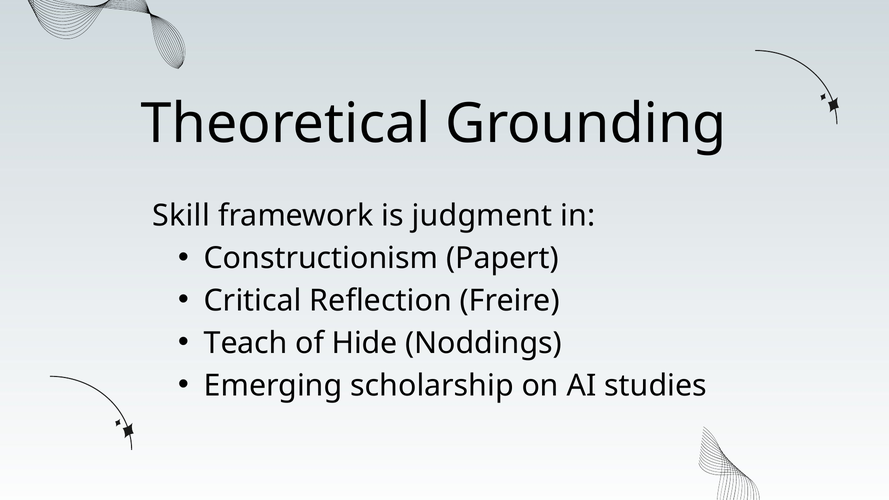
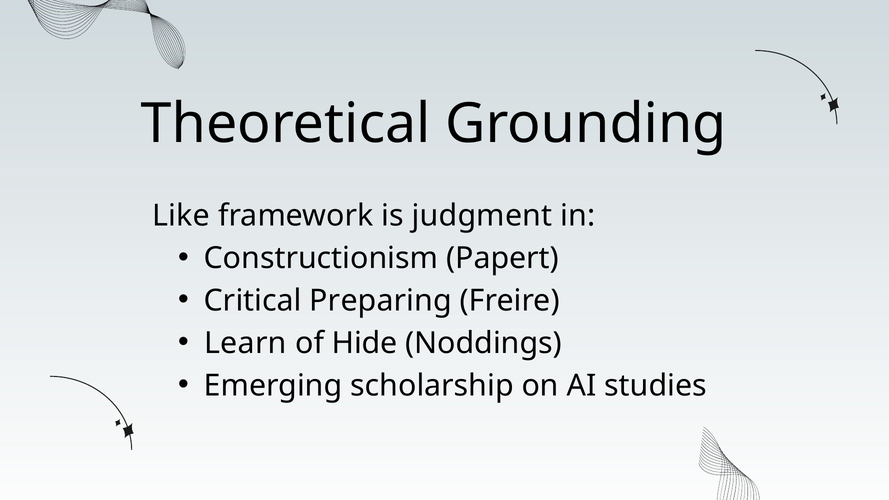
Skill: Skill -> Like (181, 216)
Reflection: Reflection -> Preparing (381, 301)
Teach: Teach -> Learn (245, 343)
